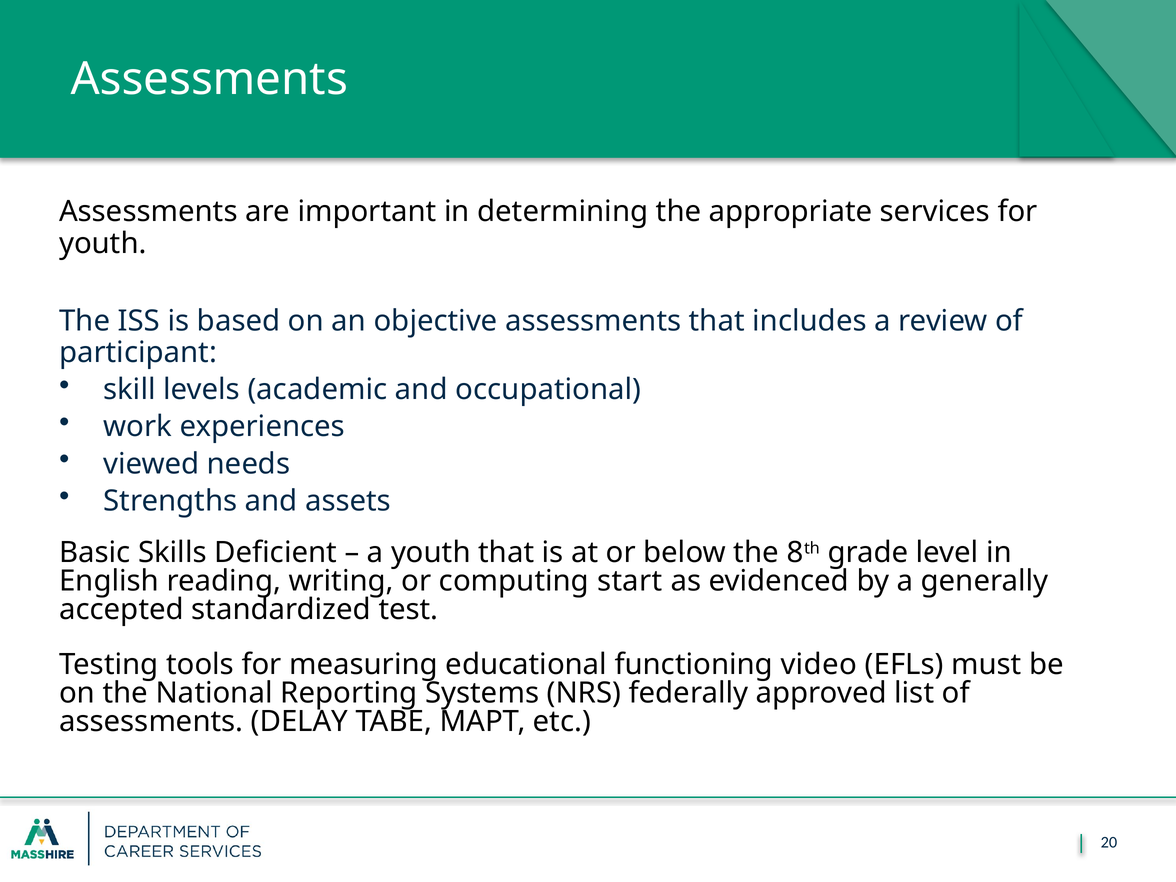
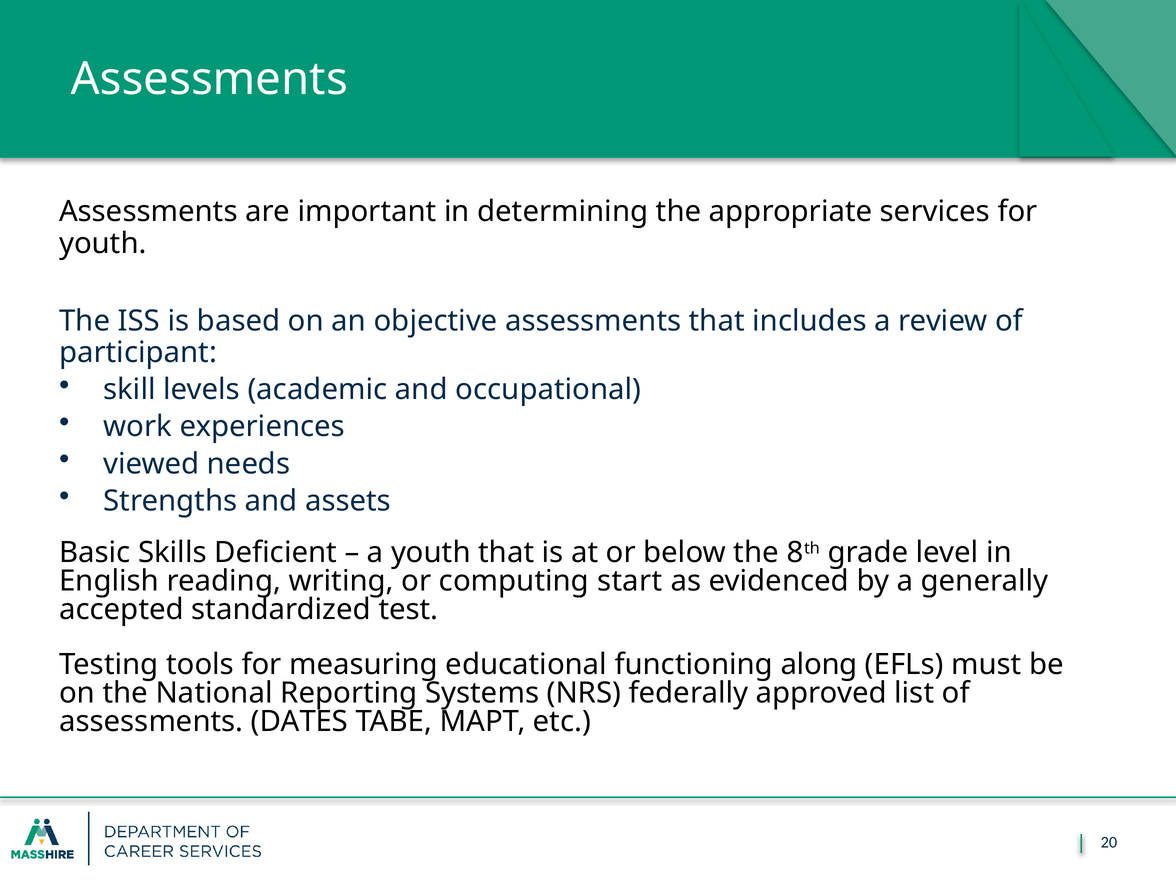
video: video -> along (819, 665)
DELAY: DELAY -> DATES (299, 722)
